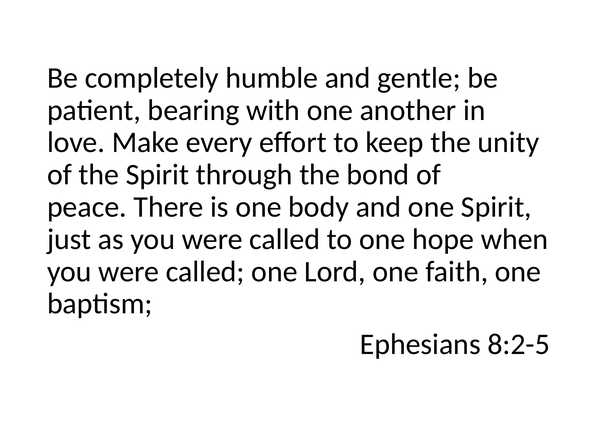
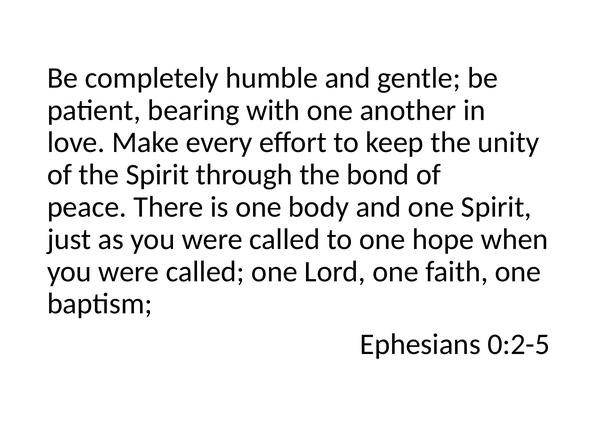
8:2-5: 8:2-5 -> 0:2-5 (519, 344)
